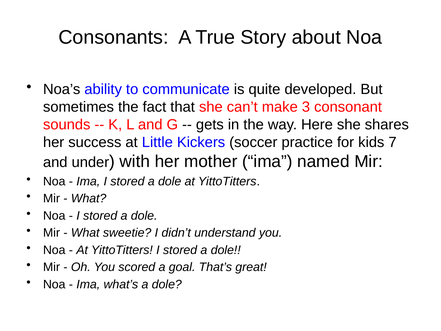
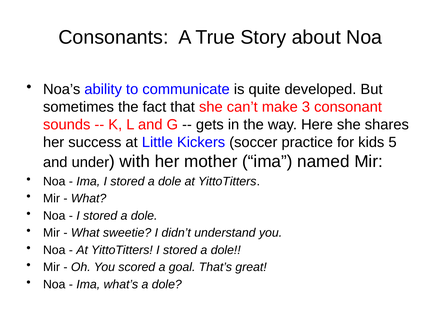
7: 7 -> 5 (393, 142)
